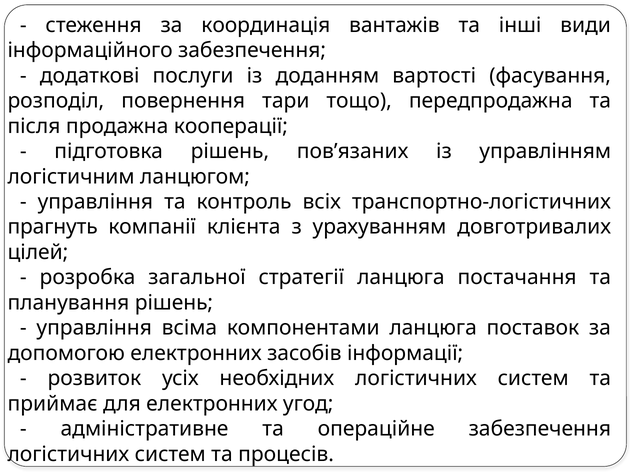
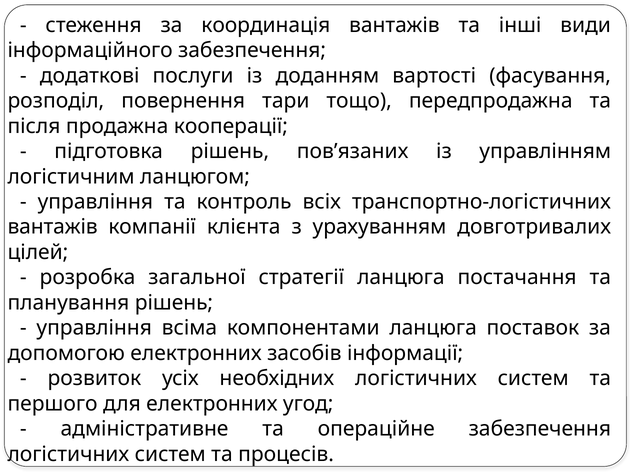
прагнуть: прагнуть -> вантажів (53, 227)
приймає: приймає -> першого (53, 404)
